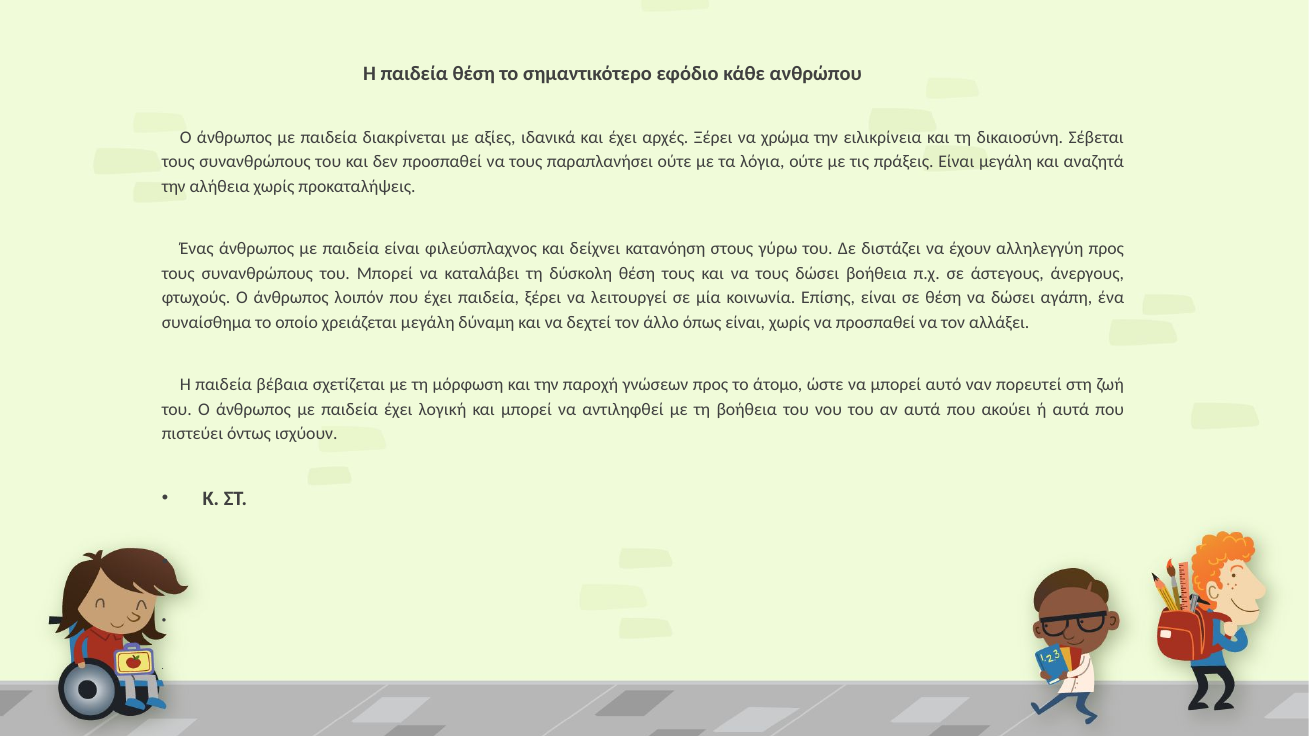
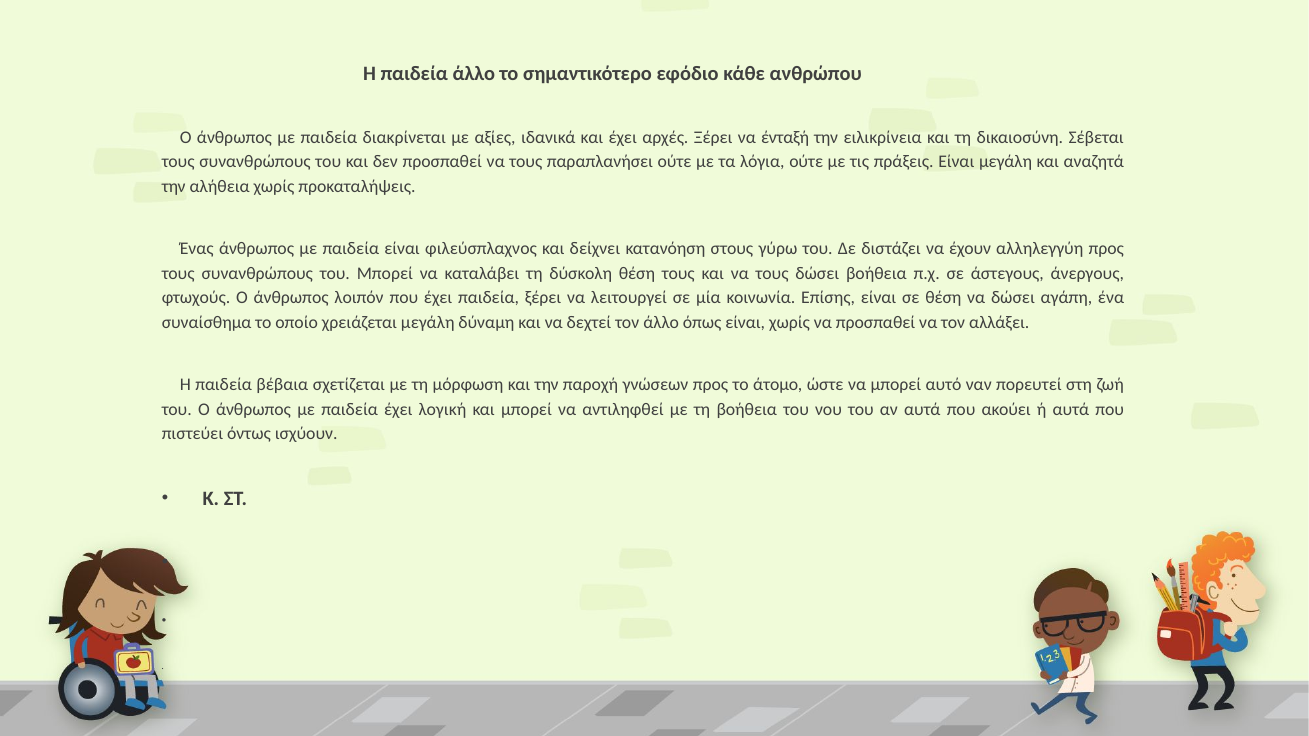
παιδεία θέση: θέση -> άλλο (474, 73)
χρώμα: χρώμα -> ένταξή (785, 138)
